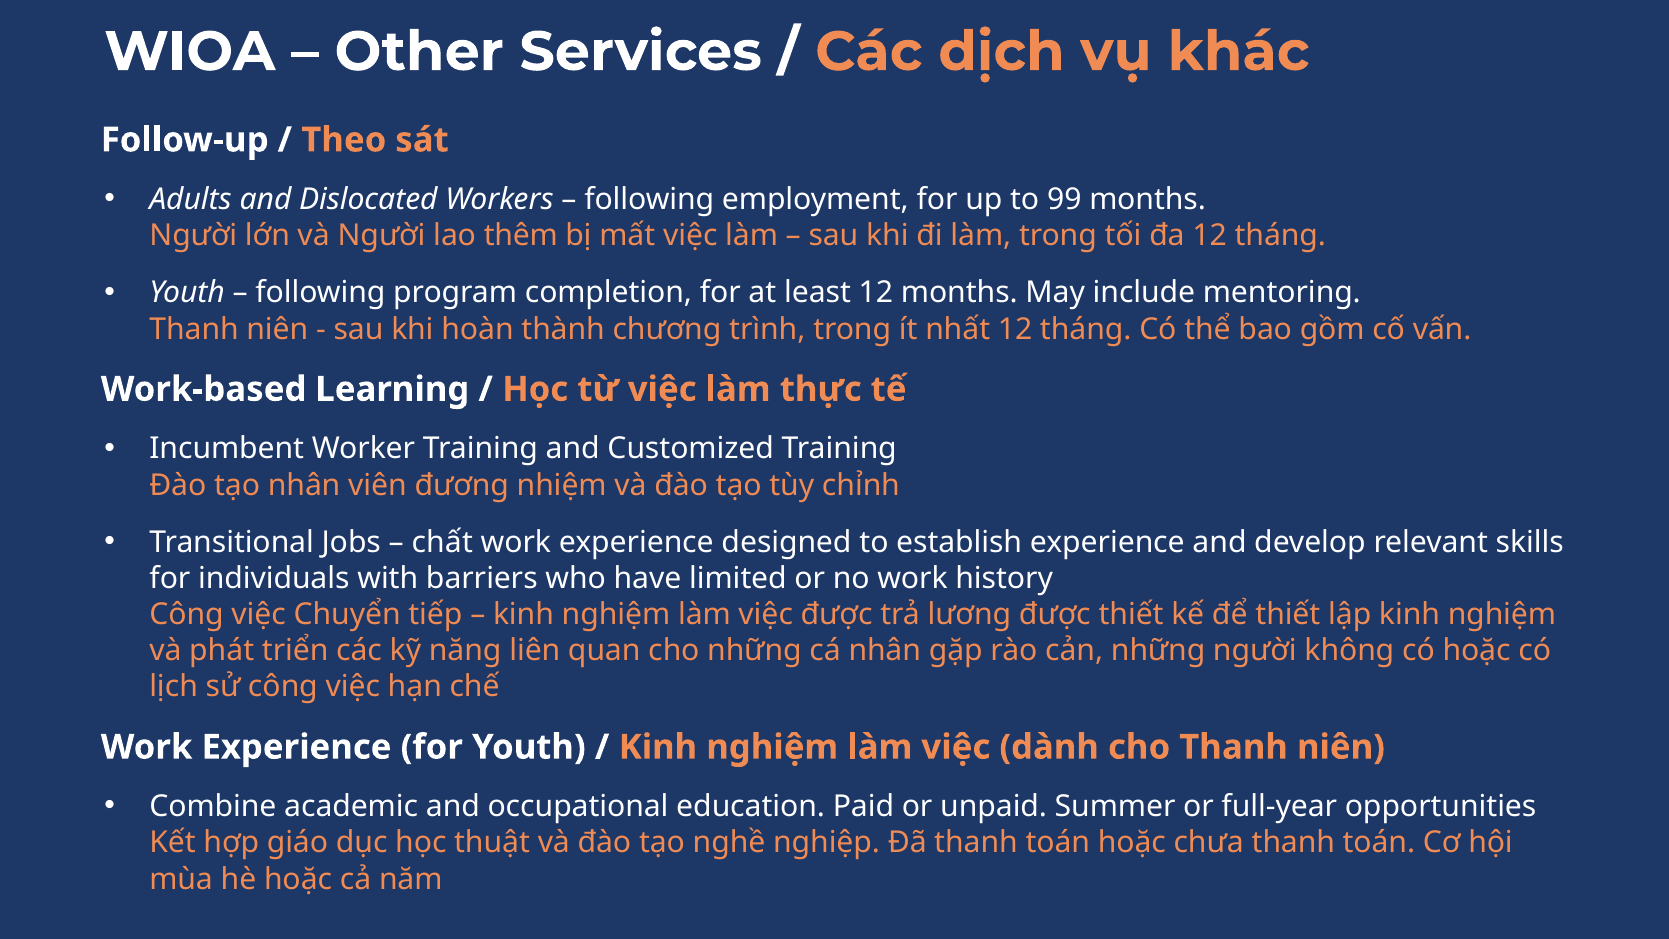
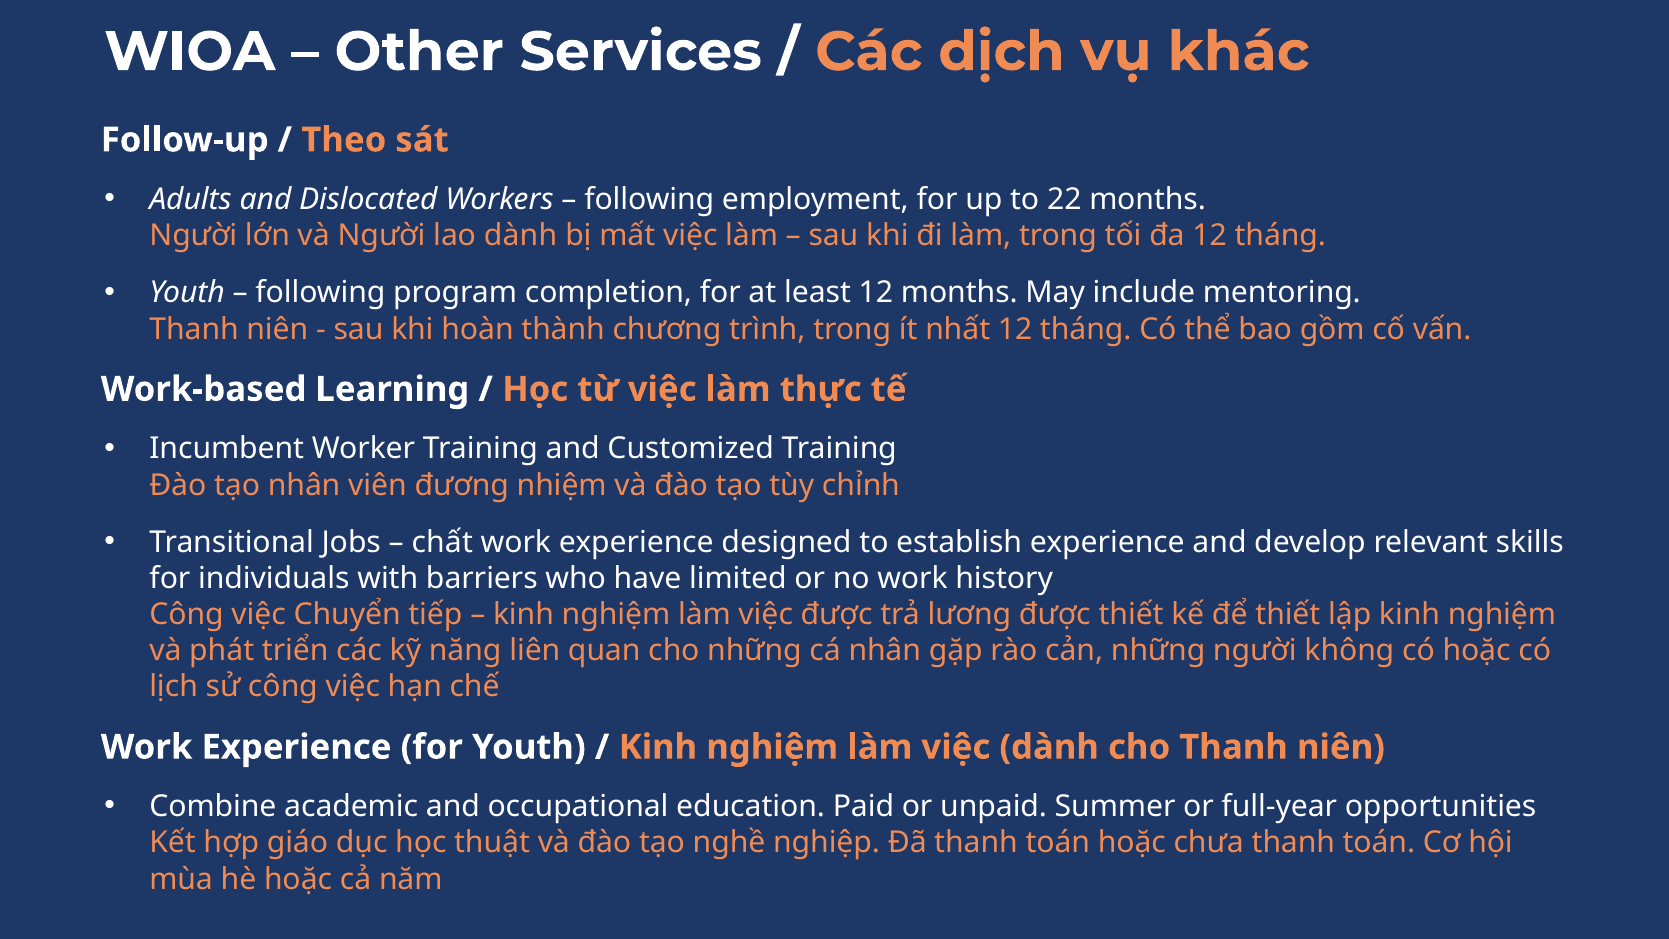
99: 99 -> 22 (1064, 200)
lao thêm: thêm -> dành (521, 236)
